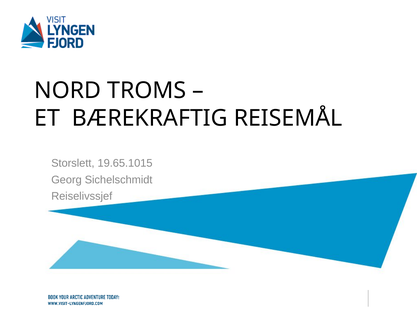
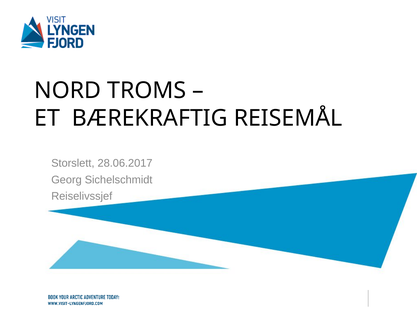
19.65.1015: 19.65.1015 -> 28.06.2017 (125, 163)
